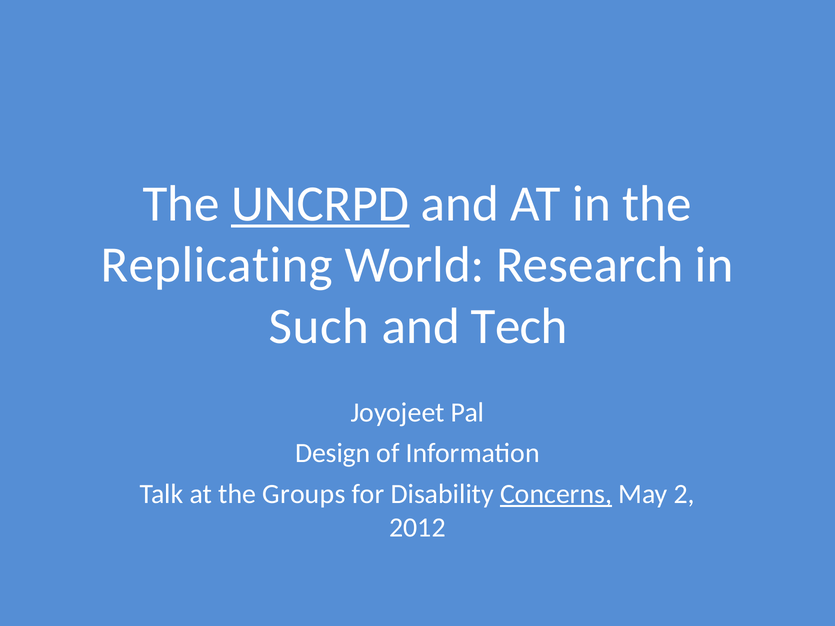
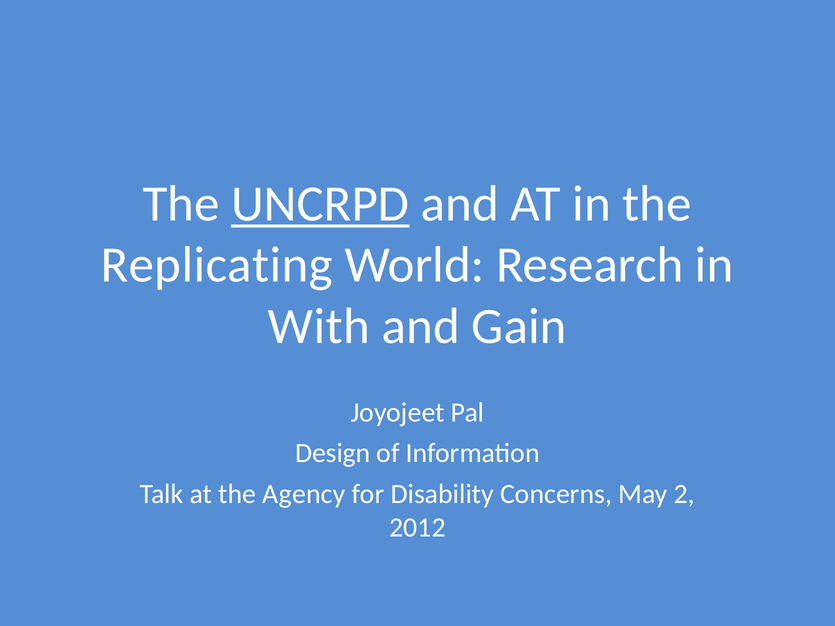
Such: Such -> With (319, 326)
Tech: Tech -> Gain (519, 326)
Groups: Groups -> Agency (304, 494)
Concerns underline: present -> none (556, 494)
